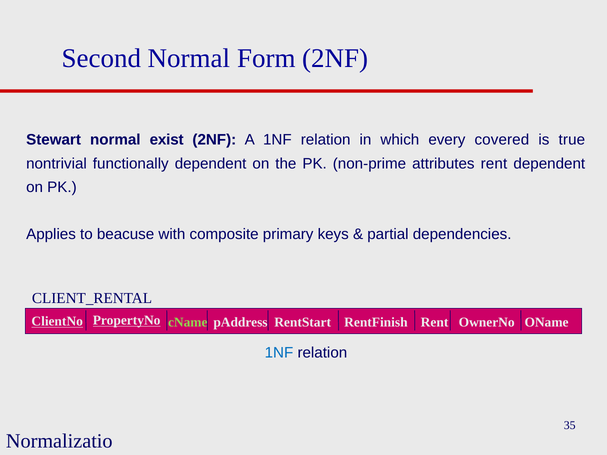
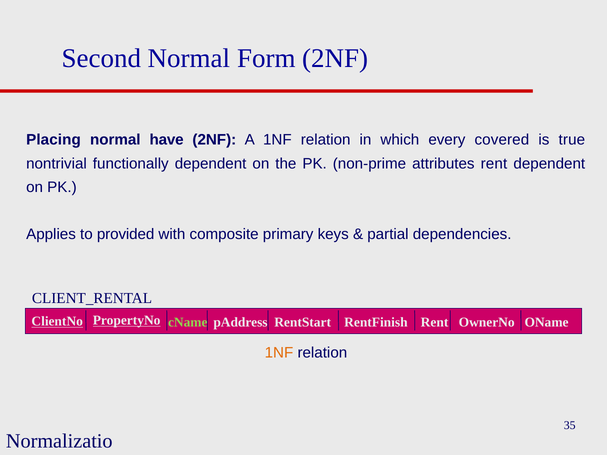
Stewart: Stewart -> Placing (54, 140)
exist: exist -> have (167, 140)
beacuse: beacuse -> provided (126, 235)
1NF colour: blue -> orange (279, 353)
